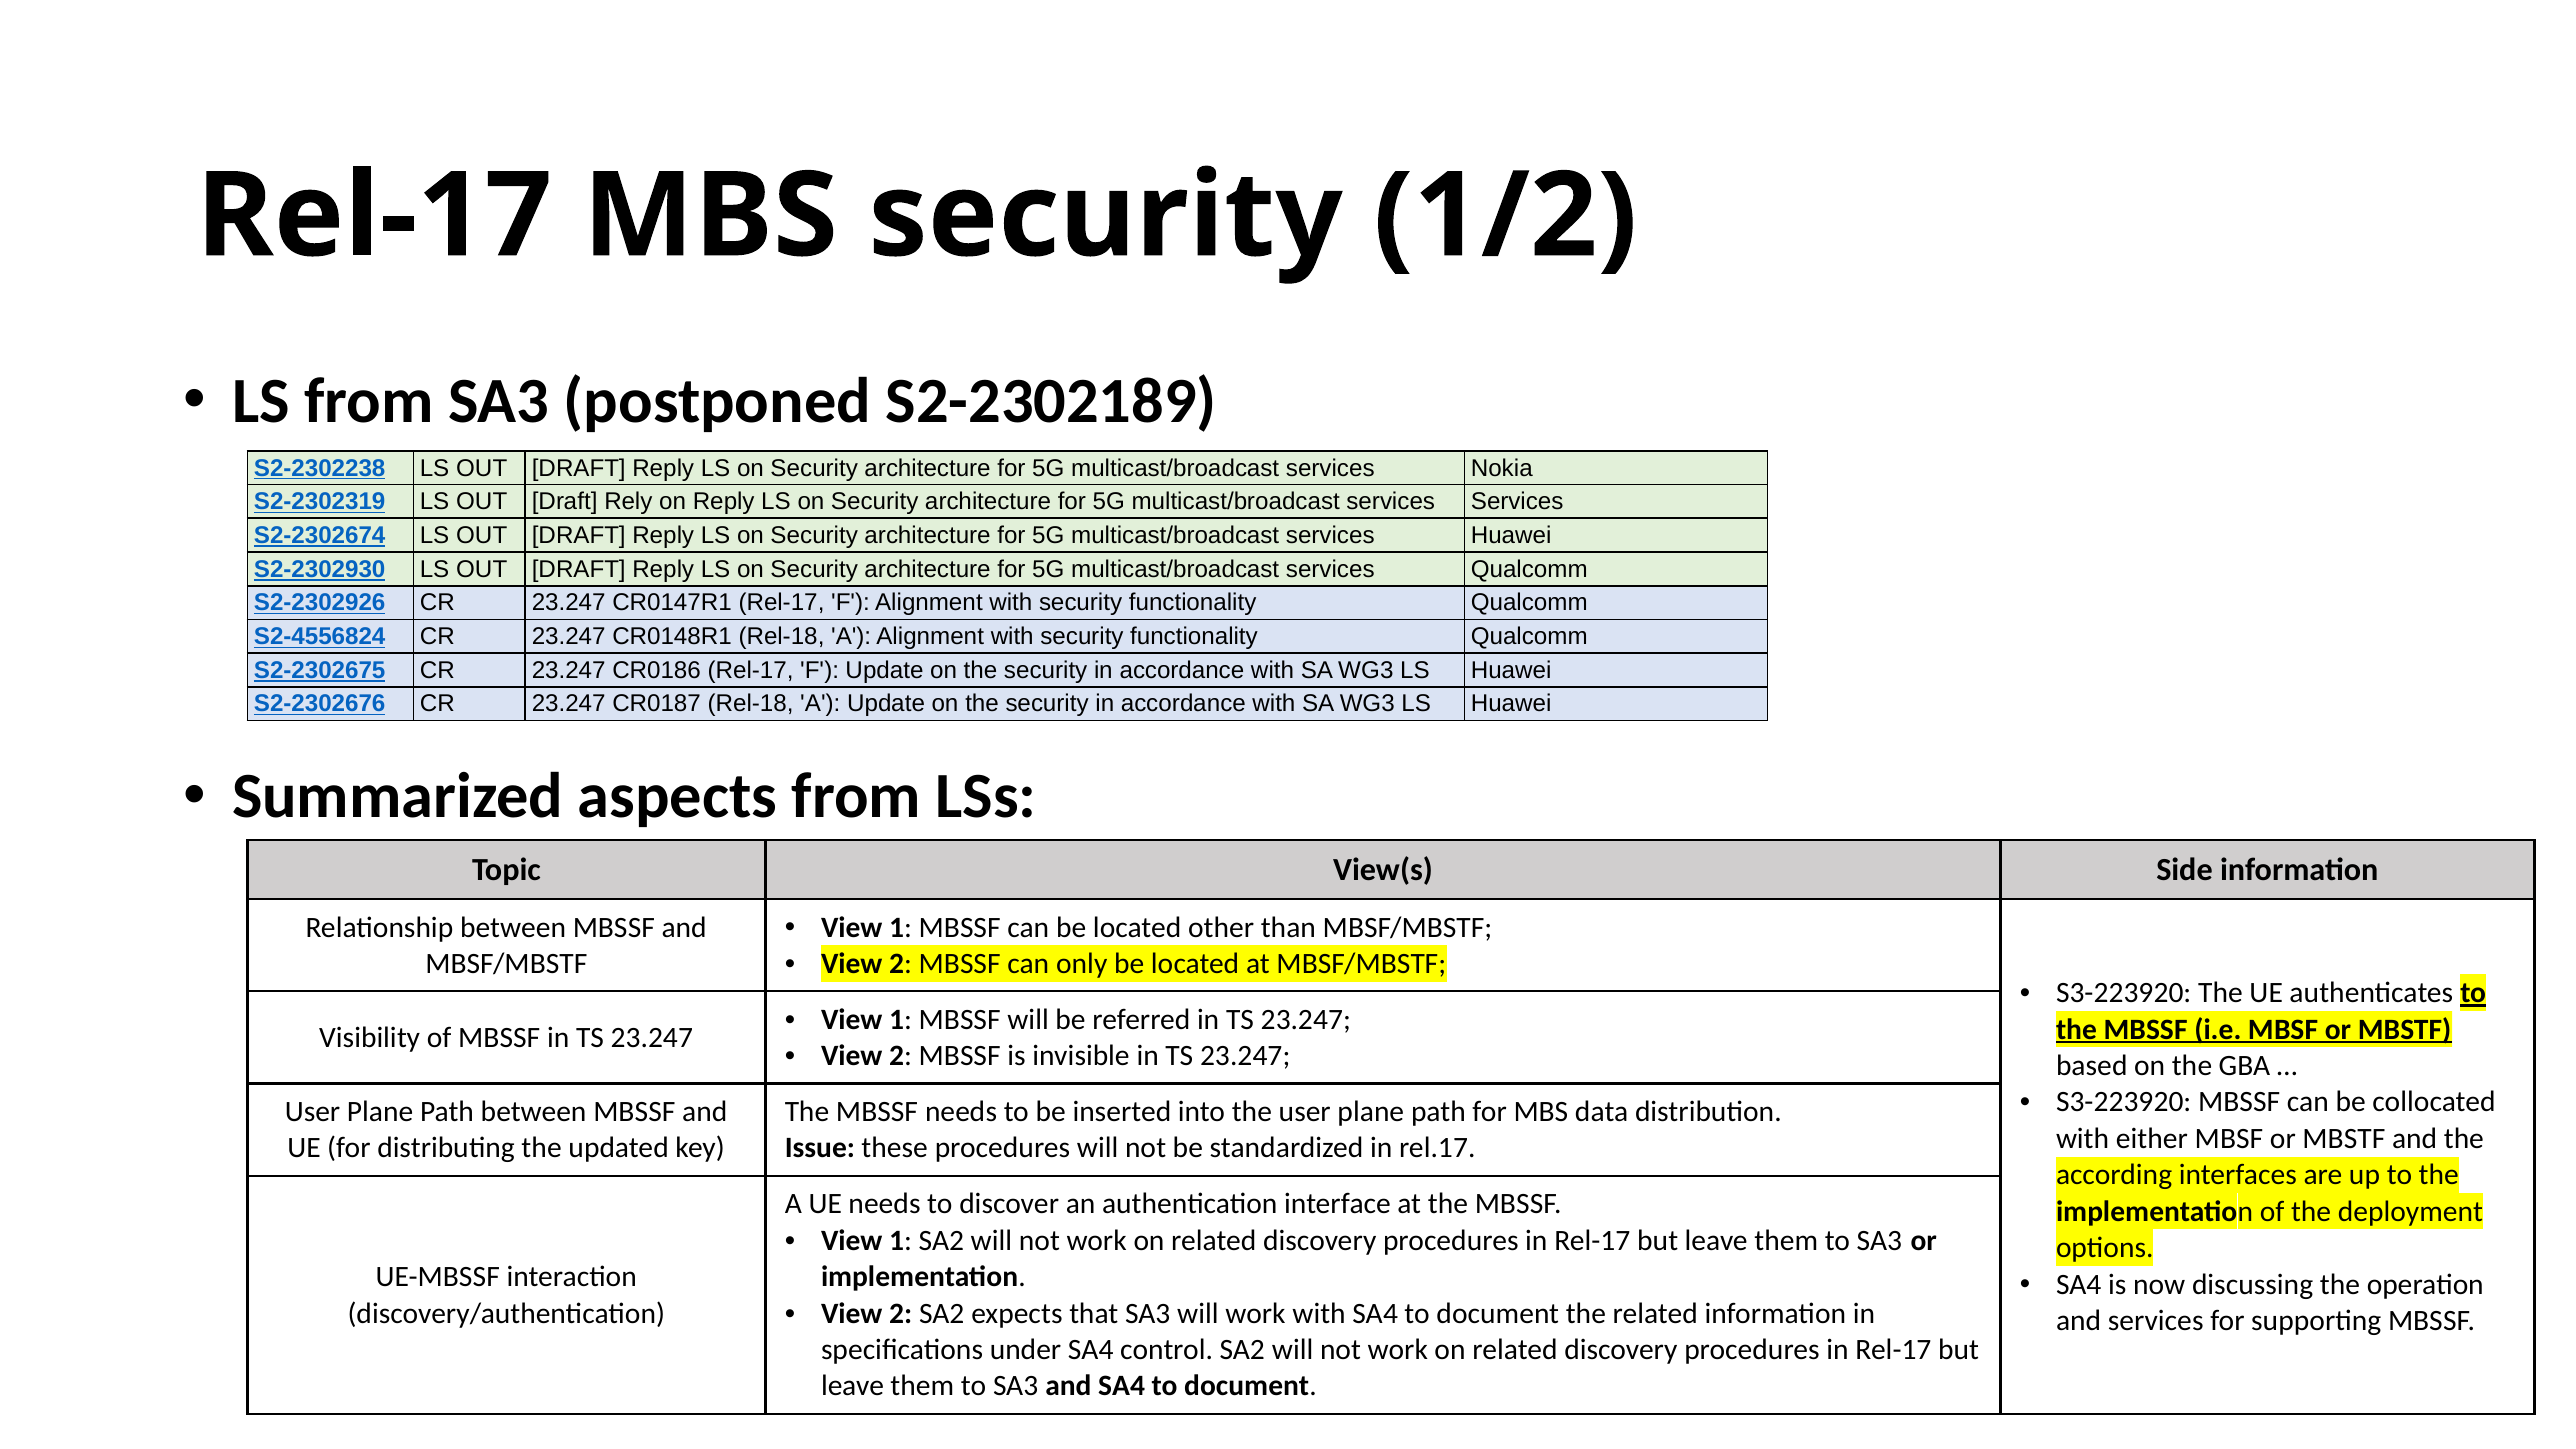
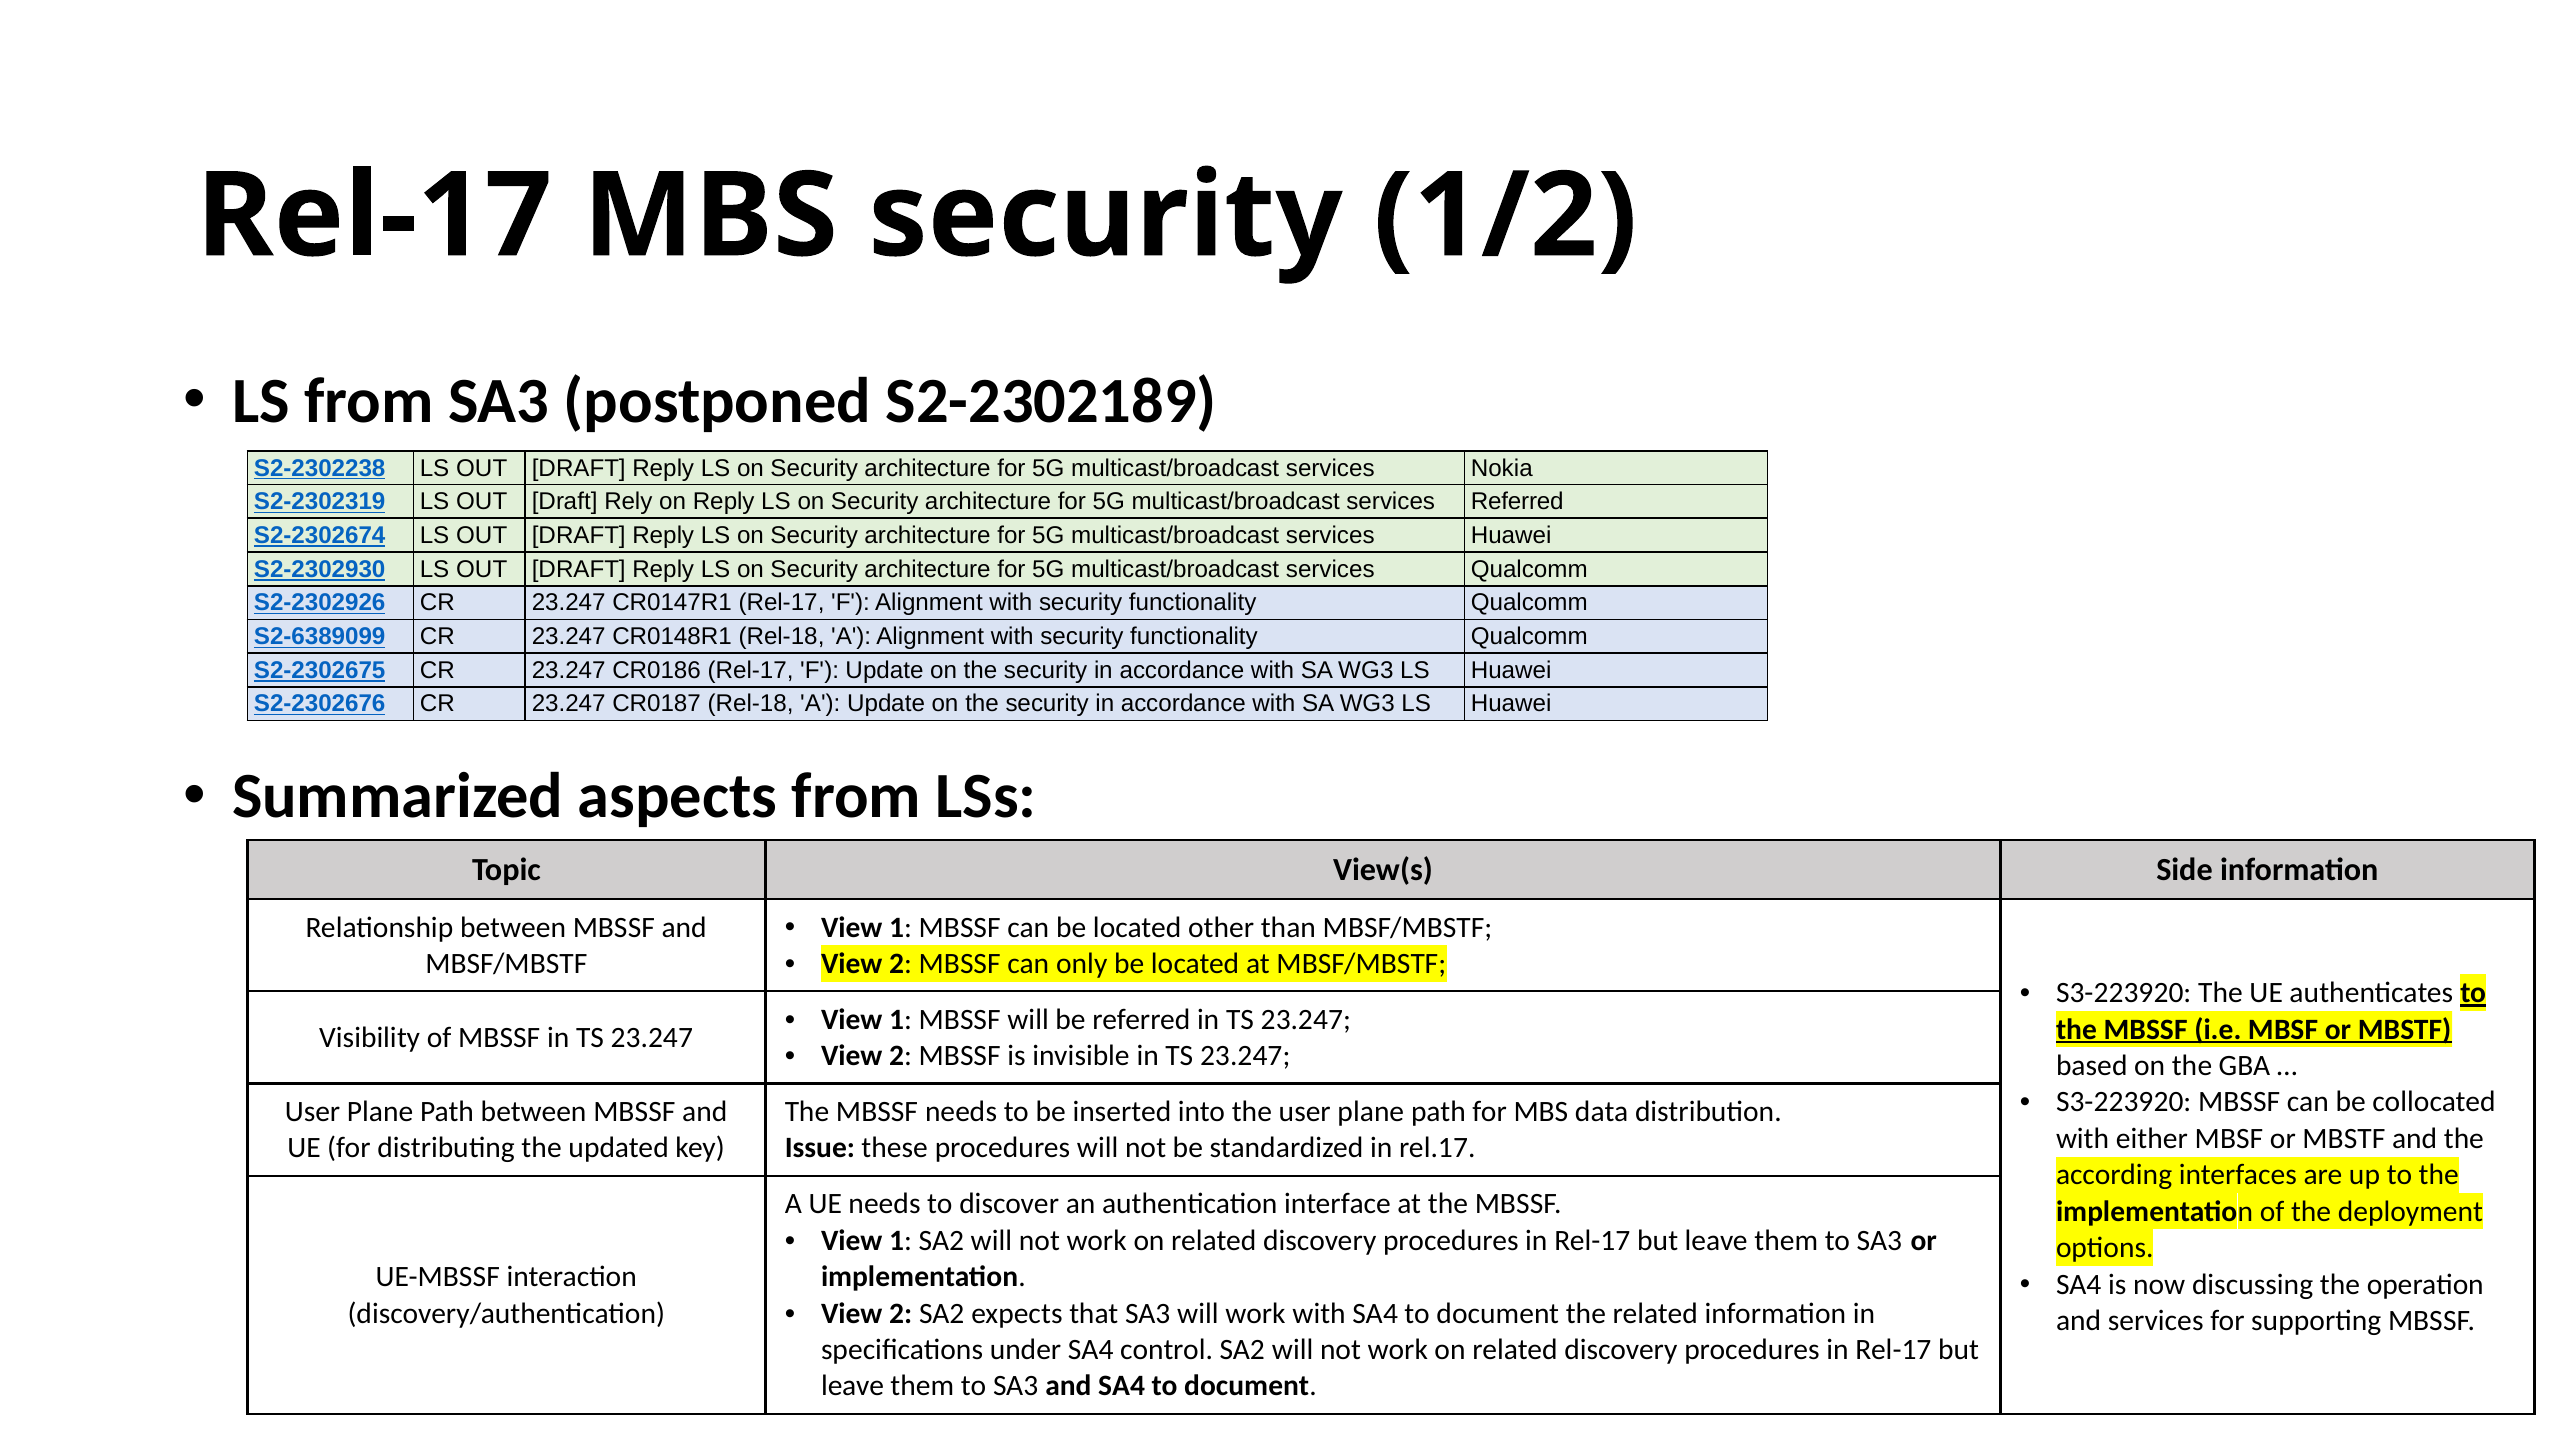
services Services: Services -> Referred (1517, 502)
S2-4556824: S2-4556824 -> S2-6389099 (320, 637)
